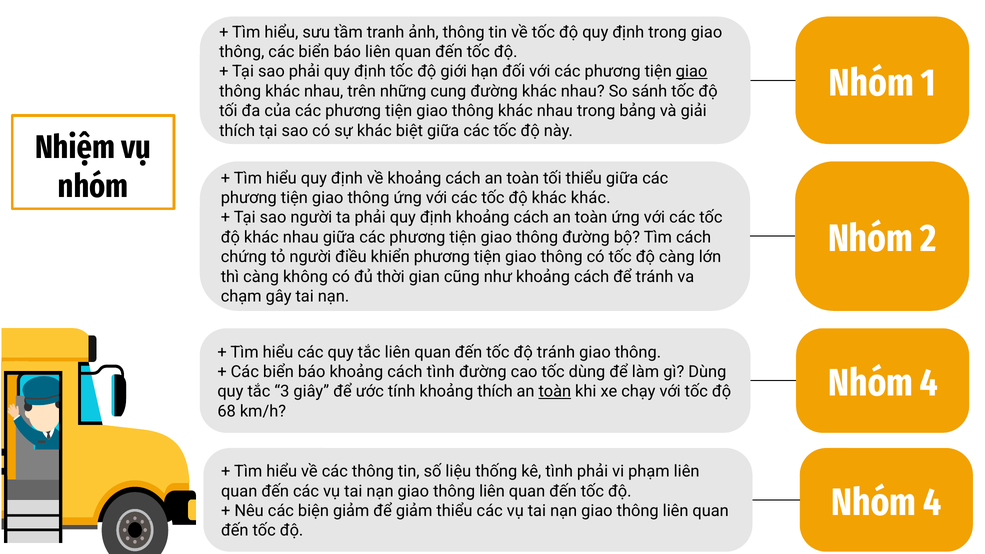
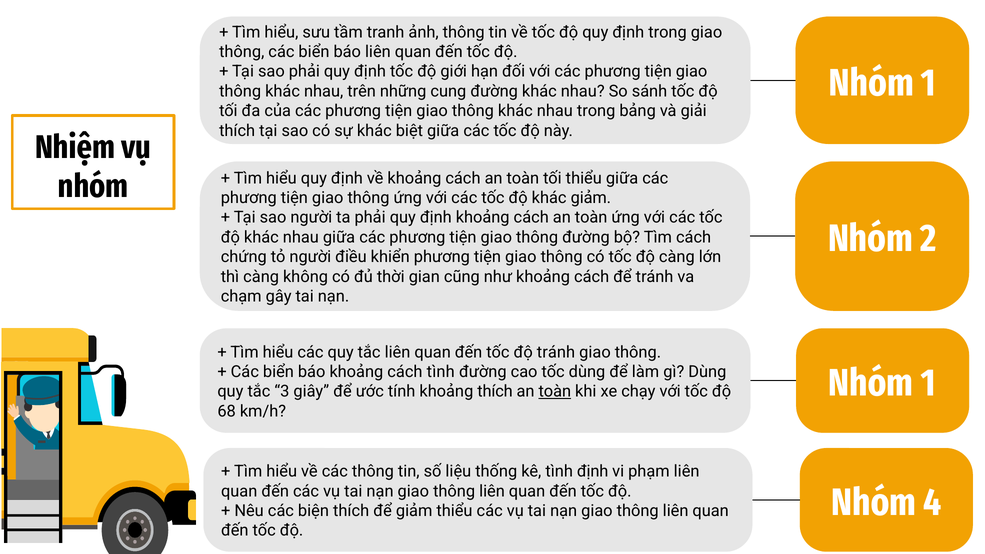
giao underline: present -> none (692, 72)
khác khác: khác -> giảm (591, 198)
4: 4 -> 1 (928, 383)
tình phải: phải -> định (593, 471)
biện giảm: giảm -> thích (351, 511)
